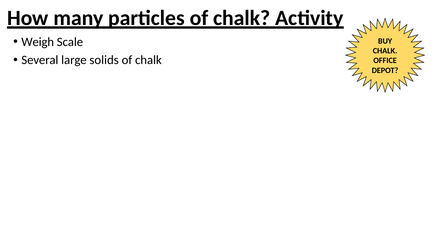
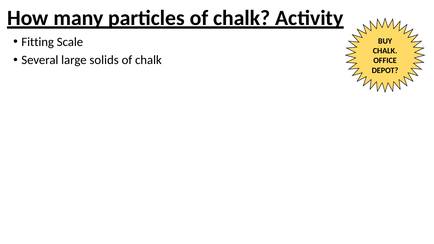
Weigh: Weigh -> Fitting (38, 42)
